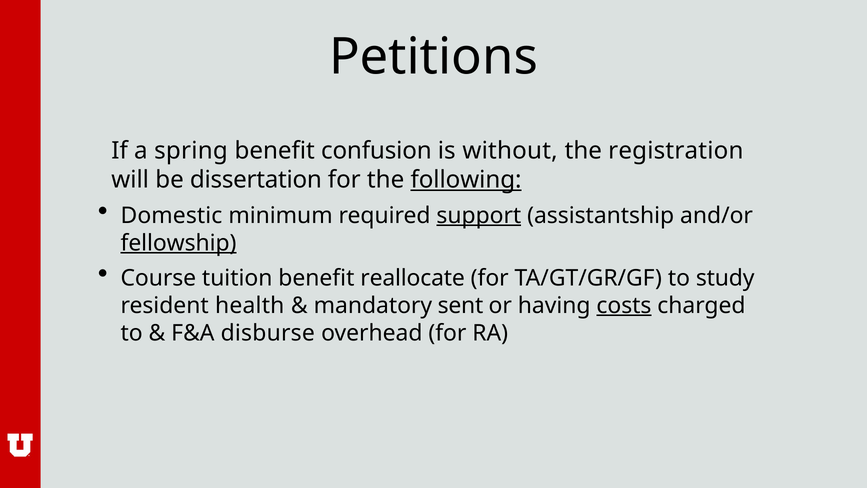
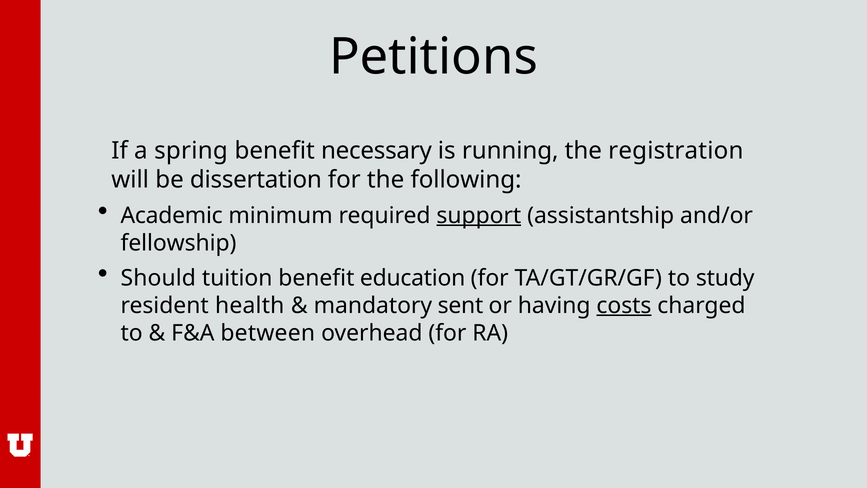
confusion: confusion -> necessary (376, 151)
without: without -> running (510, 151)
following underline: present -> none (466, 180)
Domestic: Domestic -> Academic (172, 215)
fellowship underline: present -> none (179, 243)
Course: Course -> Should (158, 278)
reallocate: reallocate -> education (413, 278)
disburse: disburse -> between (268, 333)
